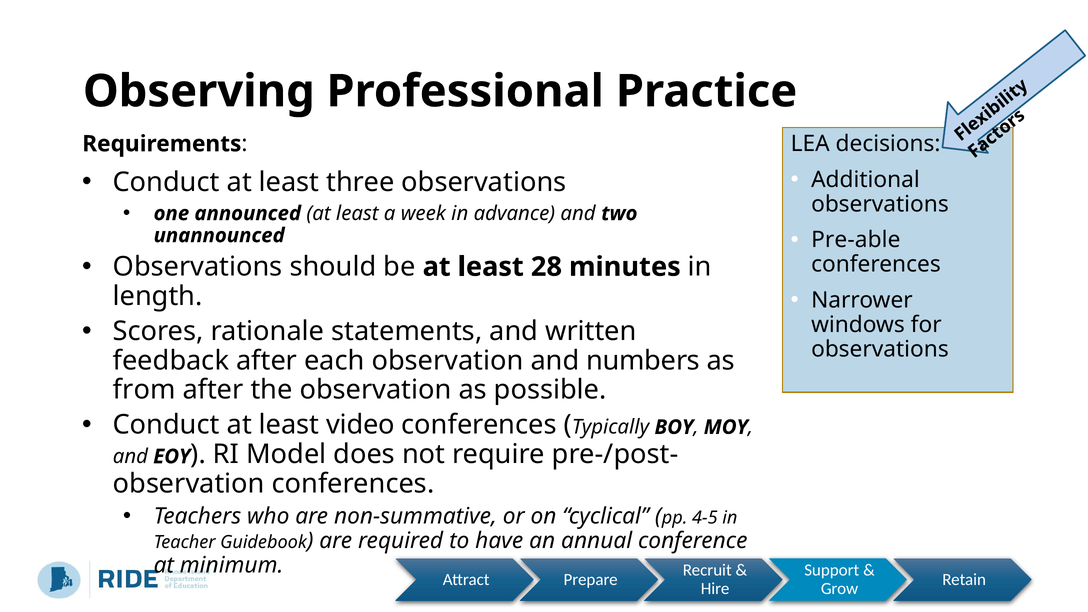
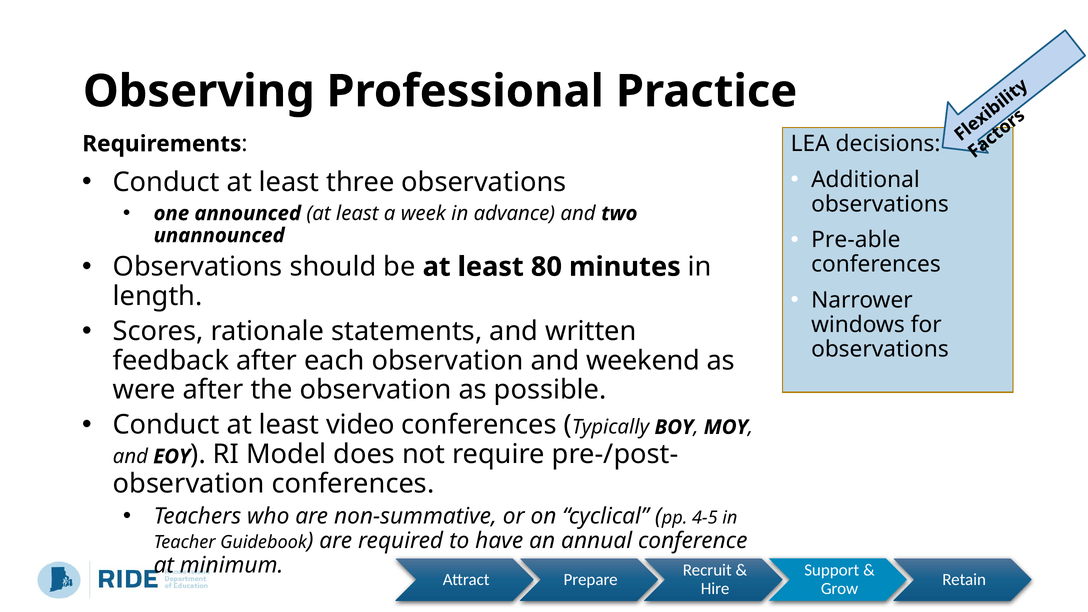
28: 28 -> 80 (546, 267)
numbers: numbers -> weekend (643, 361)
from: from -> were (144, 390)
